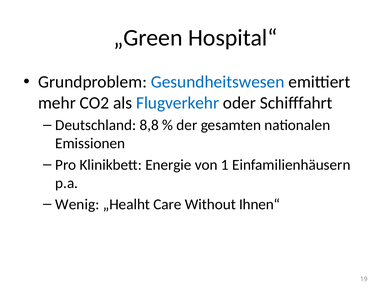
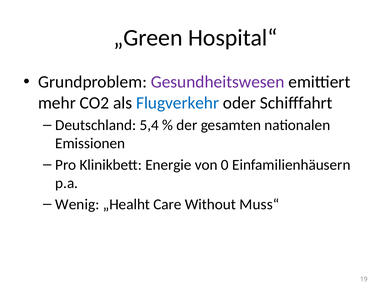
Gesundheitswesen colour: blue -> purple (218, 82)
8,8: 8,8 -> 5,4 (149, 125)
1: 1 -> 0 (225, 165)
Ihnen“: Ihnen“ -> Muss“ (259, 204)
